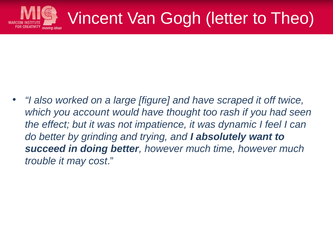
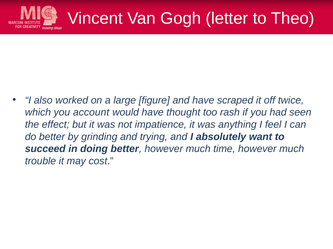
dynamic: dynamic -> anything (237, 125)
